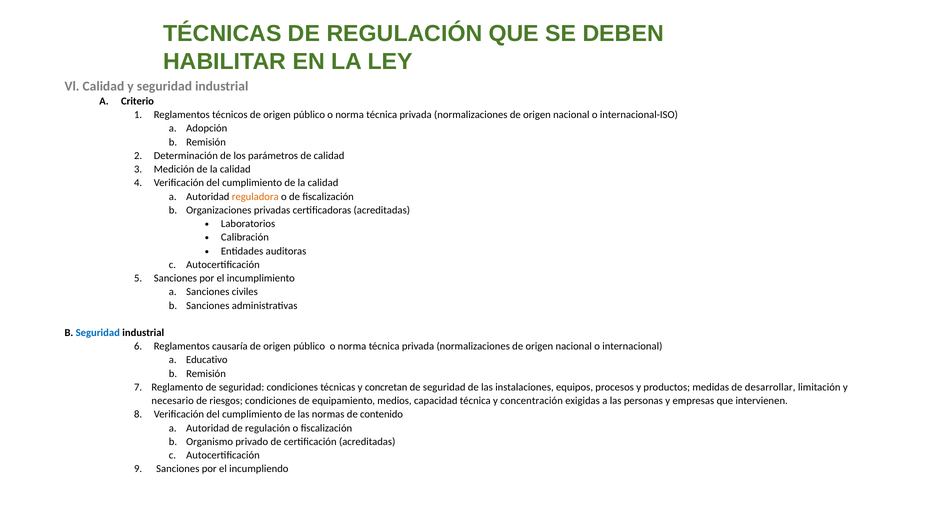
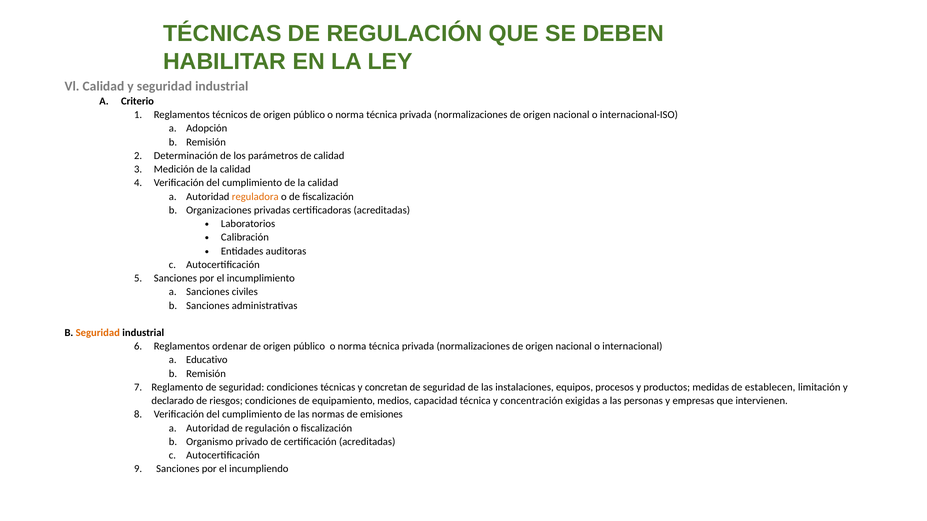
Seguridad colour: blue -> orange (98, 333)
causaría: causaría -> ordenar (230, 347)
desarrollar: desarrollar -> establecen (770, 388)
necesario: necesario -> declarado (173, 401)
contenido: contenido -> emisiones (381, 415)
